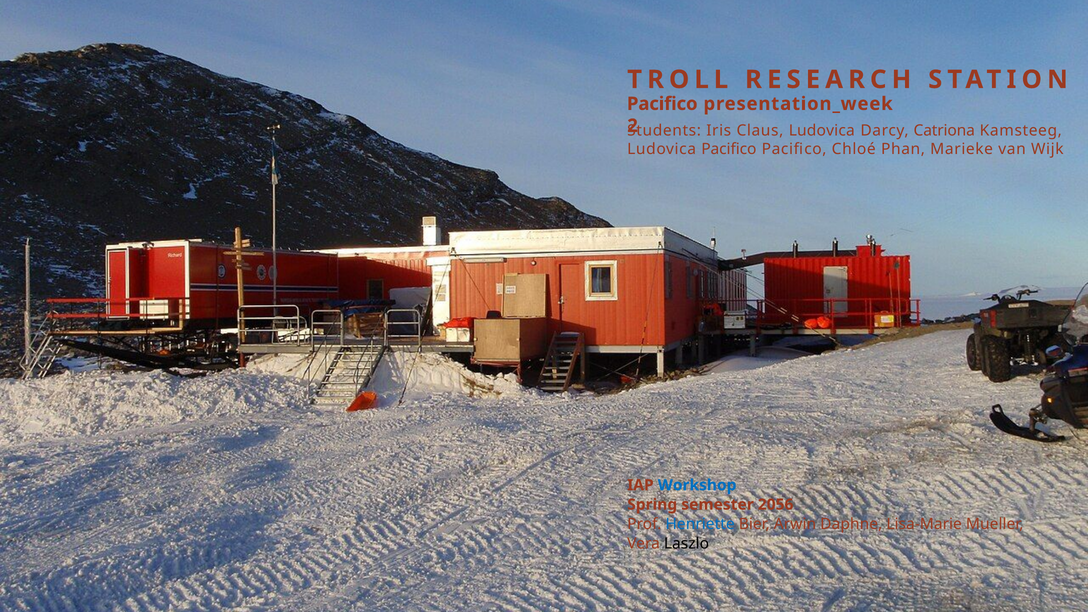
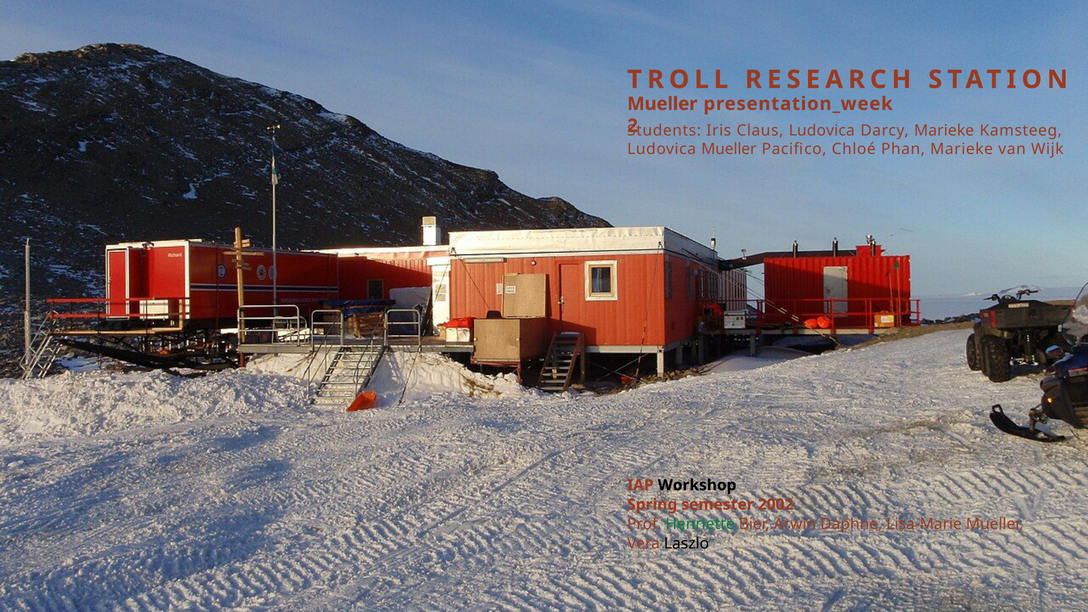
Pacifico: Pacifico -> Mueller (662, 104)
Darcy Catriona: Catriona -> Marieke (944, 131)
Ludovica Pacifico: Pacifico -> Mueller (729, 149)
Workshop colour: blue -> black (697, 485)
2056: 2056 -> 2002 (776, 505)
Henriette colour: blue -> green (700, 524)
